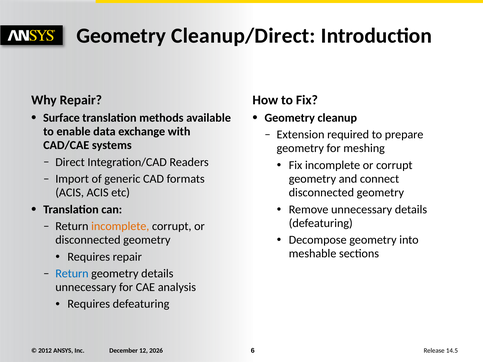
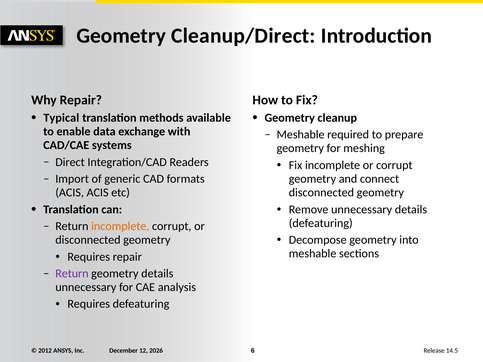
Surface: Surface -> Typical (61, 118)
Extension: Extension -> Meshable (301, 135)
Return colour: blue -> purple (72, 274)
